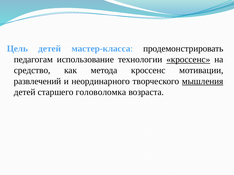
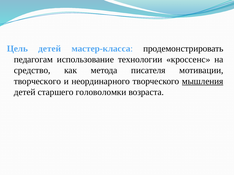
кроссенс underline: present -> none (188, 60)
метода кроссенс: кроссенс -> писателя (148, 71)
развлечений: развлечений -> творческого (37, 81)
головоломка: головоломка -> головоломки (101, 92)
